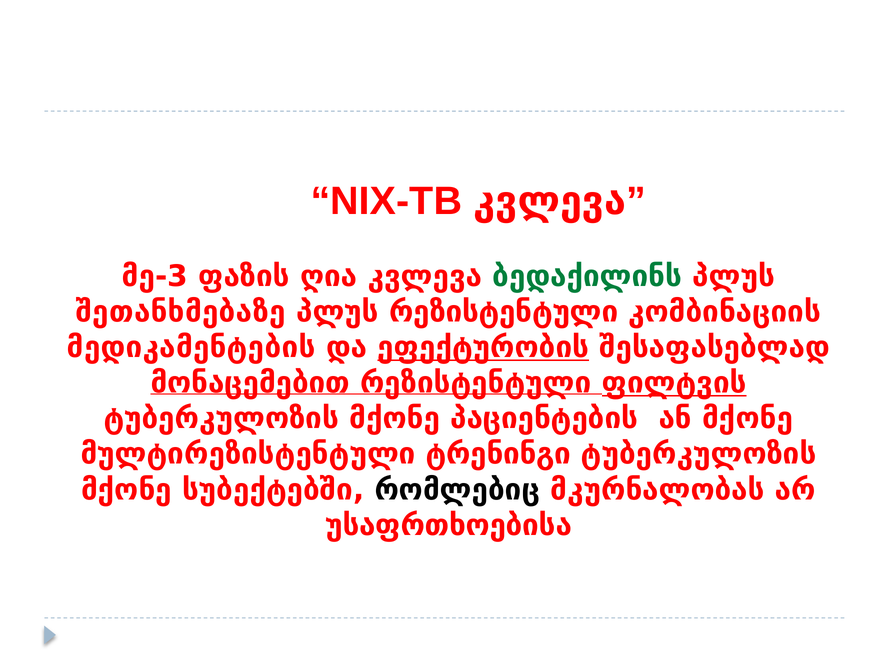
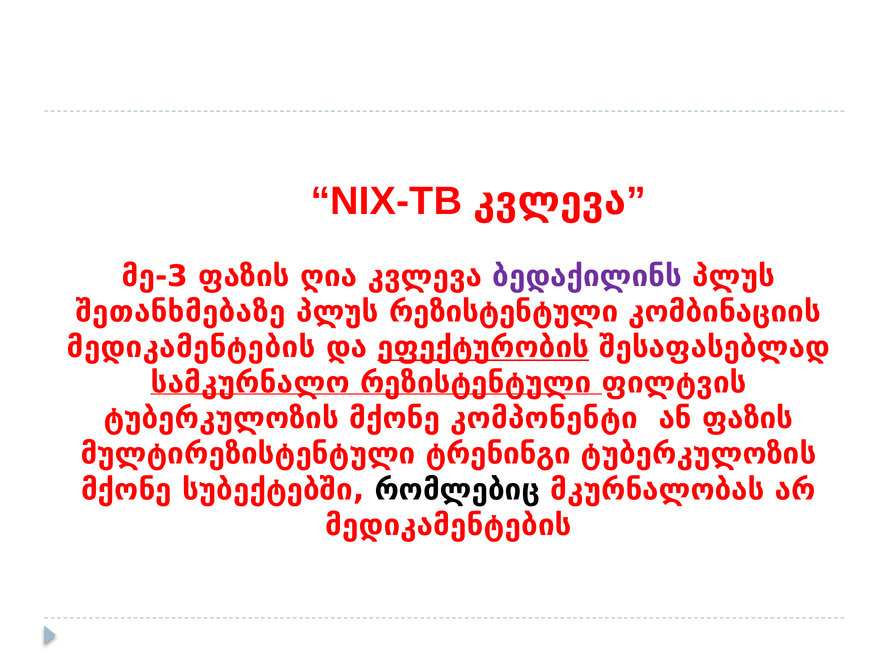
ბედაქილინს colour: green -> purple (587, 276)
მონაცემებით: მონაცემებით -> სამკურნალო (250, 383)
ფილტვის underline: present -> none (674, 383)
პაციენტების: პაციენტების -> კომპონენტი (544, 418)
ან მქონე: მქონე -> ფაზის (748, 418)
უსაფრთხოებისა: უსაფრთხოებისა -> მედიკამენტების (448, 525)
